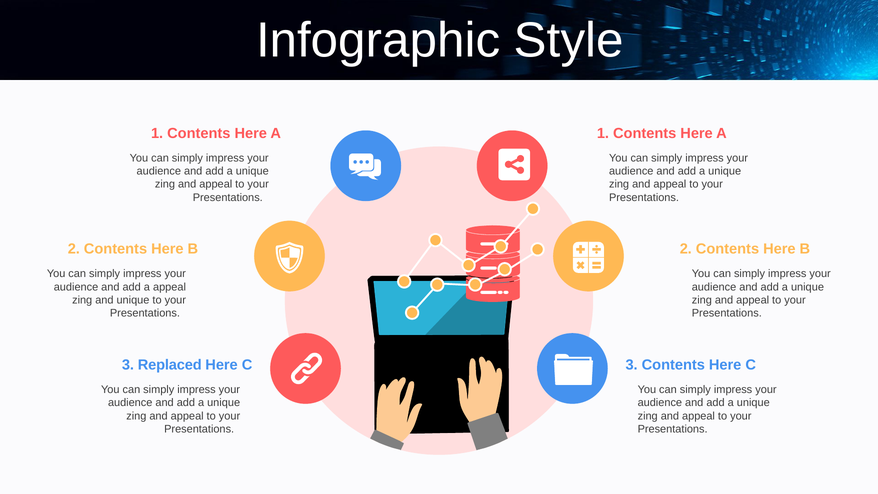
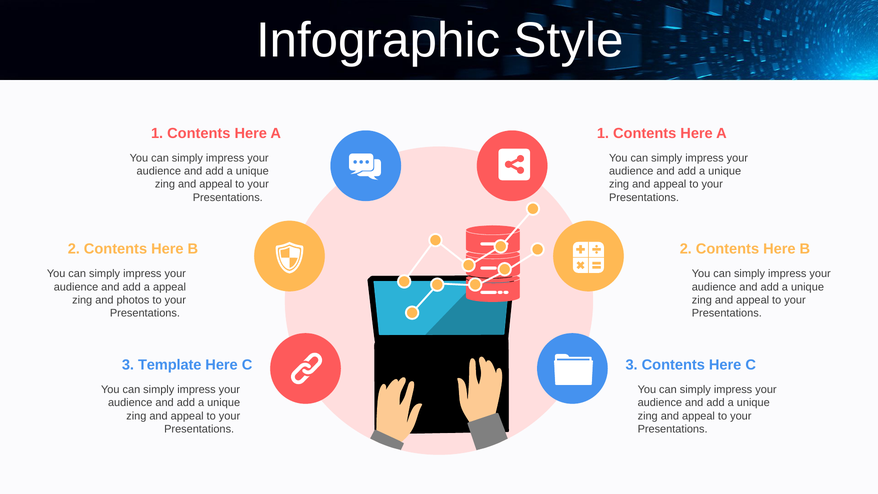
and unique: unique -> photos (133, 300)
Replaced: Replaced -> Template (170, 365)
